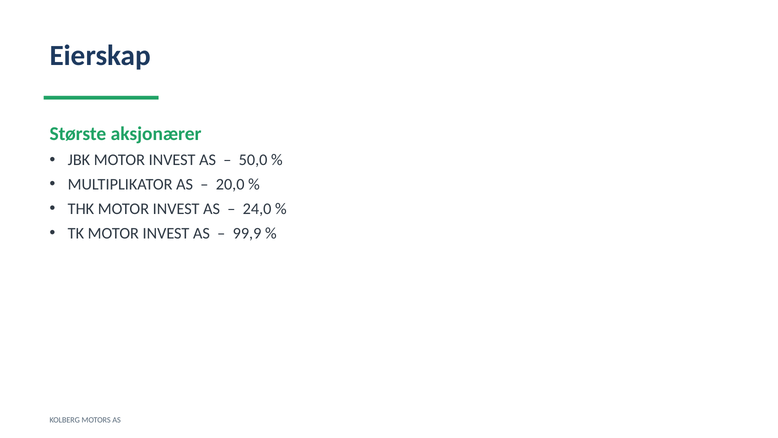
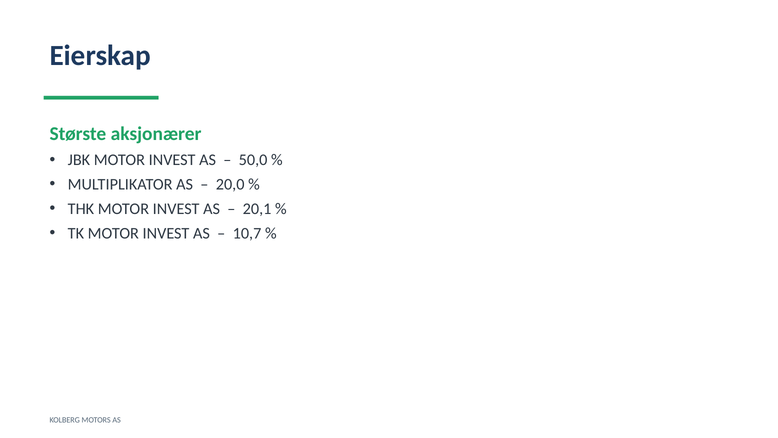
24,0: 24,0 -> 20,1 (257, 209)
99,9: 99,9 -> 10,7 (247, 233)
